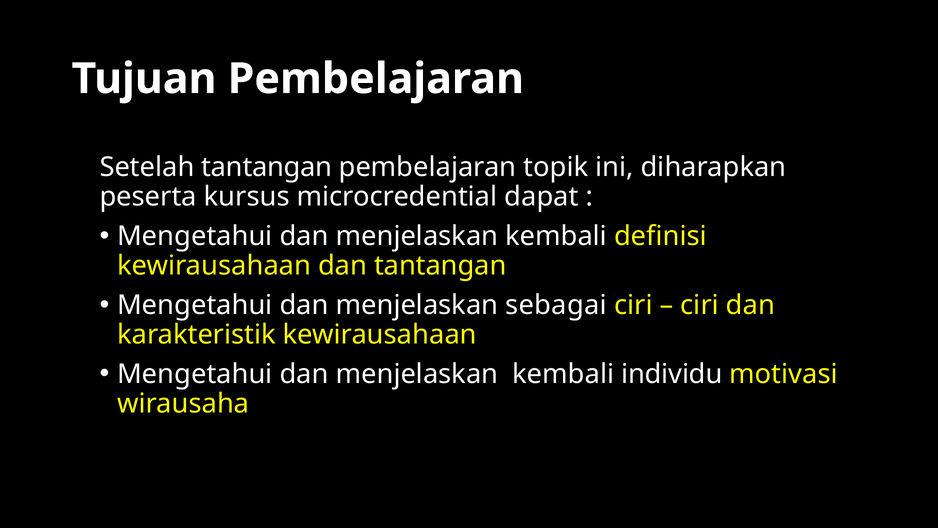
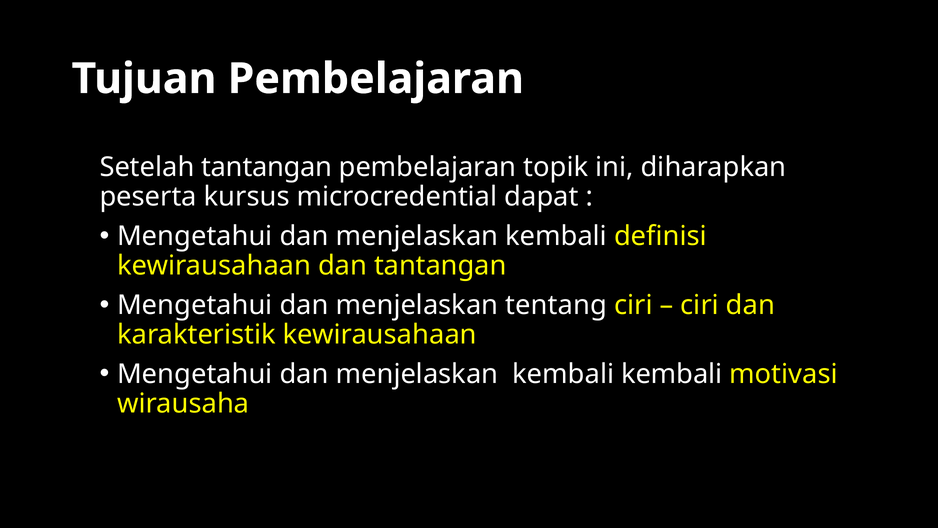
sebagai: sebagai -> tentang (556, 305)
kembali individu: individu -> kembali (672, 374)
